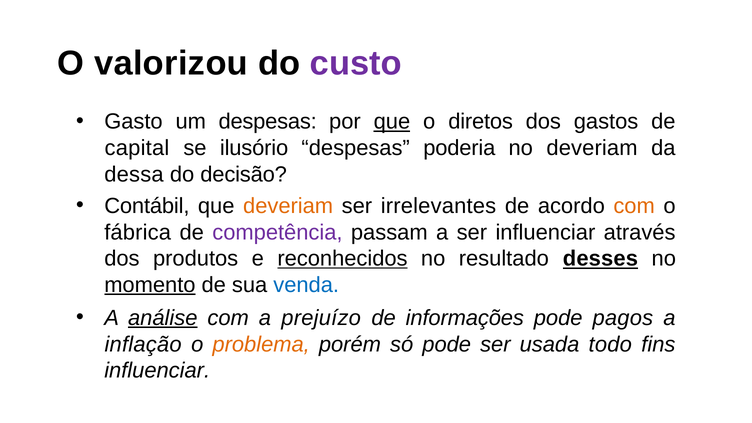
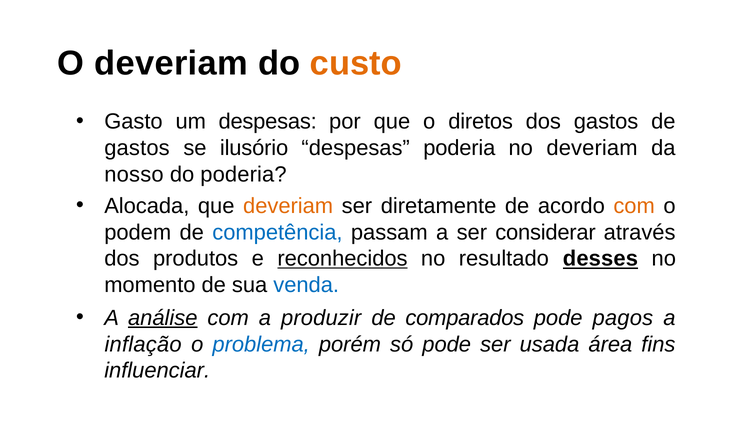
O valorizou: valorizou -> deveriam (171, 63)
custo colour: purple -> orange (356, 63)
que underline: present -> none (392, 122)
capital: capital -> gastos (137, 148)
dessa: dessa -> nosso (134, 174)
do decisão: decisão -> poderia (243, 174)
Contábil: Contábil -> Alocada (147, 206)
irrelevantes: irrelevantes -> diretamente (439, 206)
fábrica: fábrica -> podem (138, 232)
competência colour: purple -> blue (277, 232)
ser influenciar: influenciar -> considerar (546, 232)
momento underline: present -> none (150, 285)
prejuízo: prejuízo -> produzir (321, 318)
informações: informações -> comparados (465, 318)
problema colour: orange -> blue (261, 344)
todo: todo -> área (610, 344)
